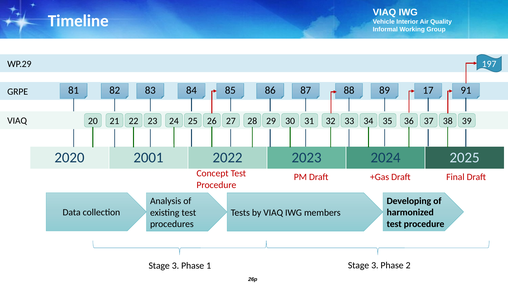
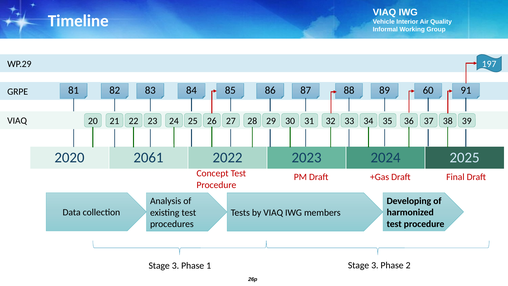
17: 17 -> 60 (428, 90)
2001: 2001 -> 2061 (148, 158)
